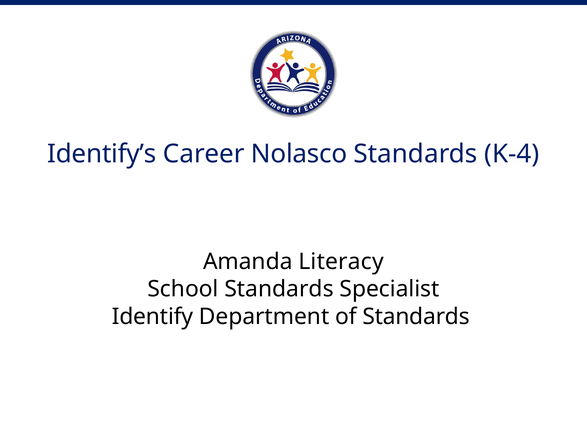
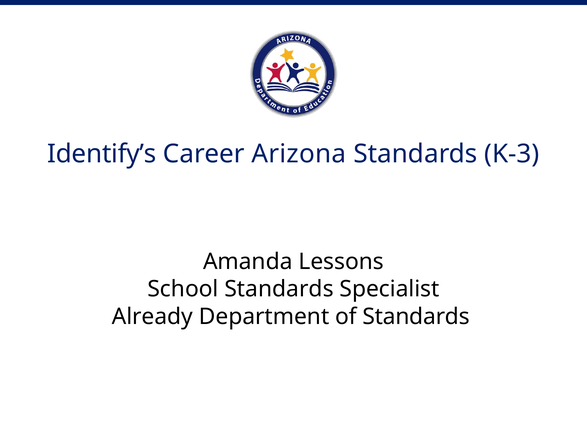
Nolasco: Nolasco -> Arizona (299, 154)
K-4: K-4 -> K-3 (512, 154)
Literacy: Literacy -> Lessons (341, 262)
Identify: Identify -> Already (152, 317)
